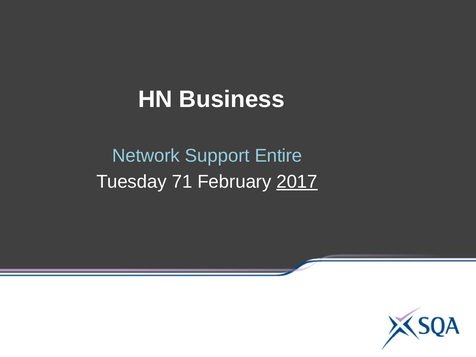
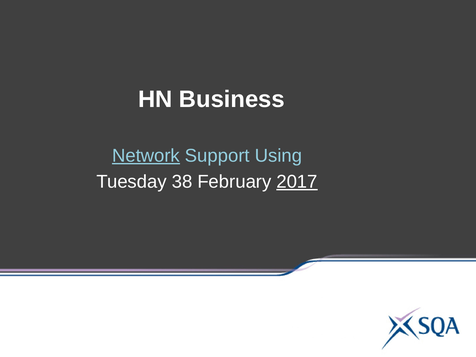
Network underline: none -> present (146, 156)
Entire: Entire -> Using (278, 156)
71: 71 -> 38 (182, 182)
